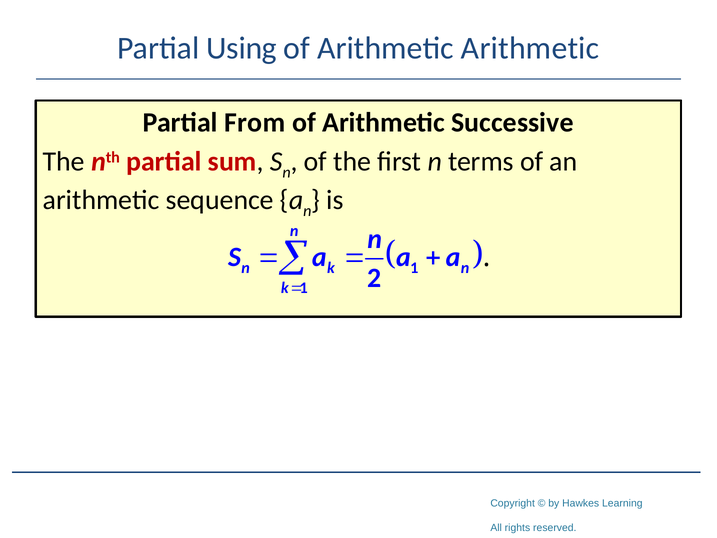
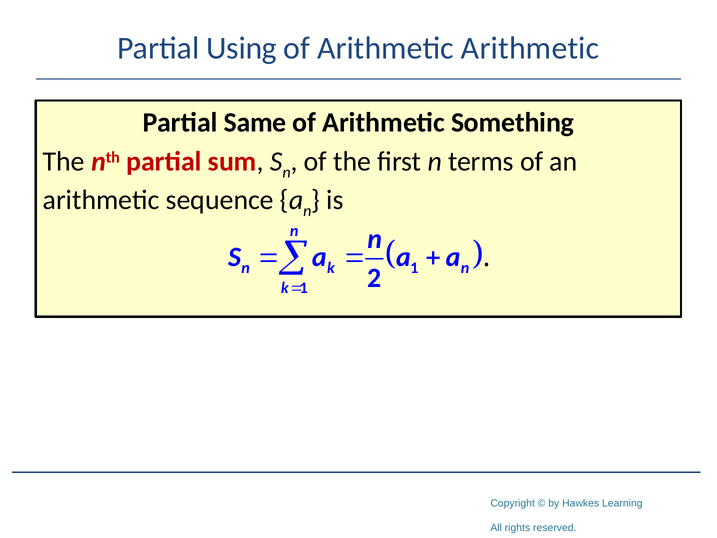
From: From -> Same (255, 123)
Successive: Successive -> Something (513, 123)
